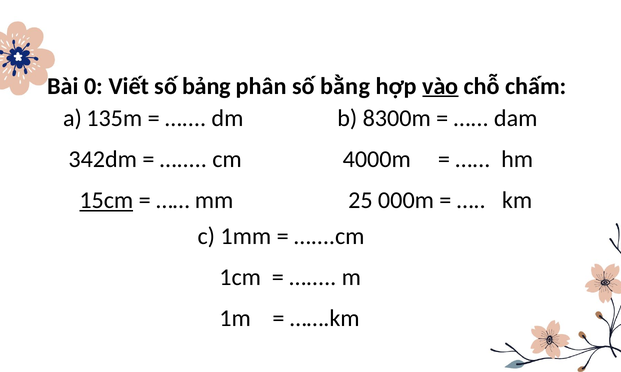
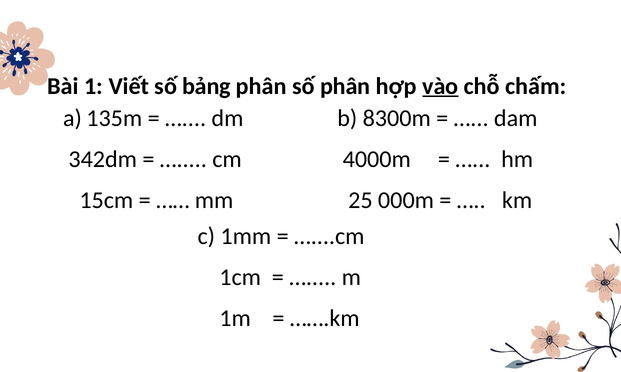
0: 0 -> 1 (94, 86)
số bằng: bằng -> phân (345, 86)
15cm underline: present -> none (106, 201)
